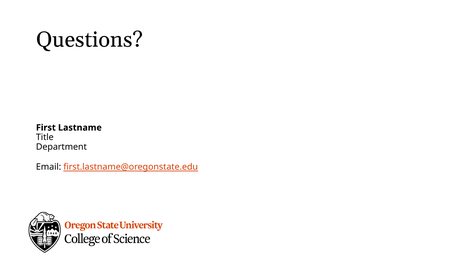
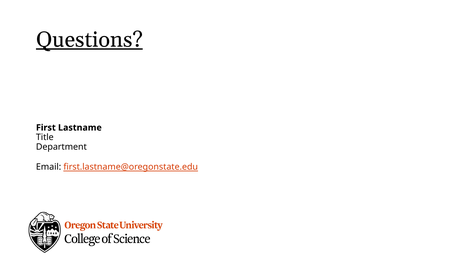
Questions underline: none -> present (89, 40)
